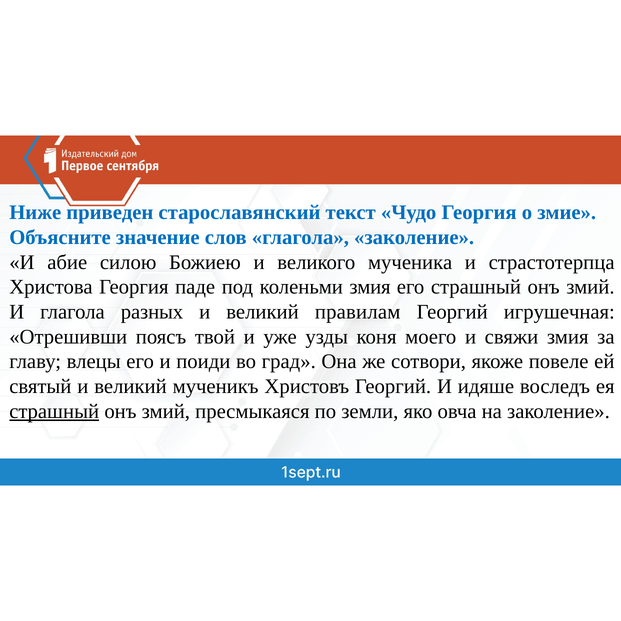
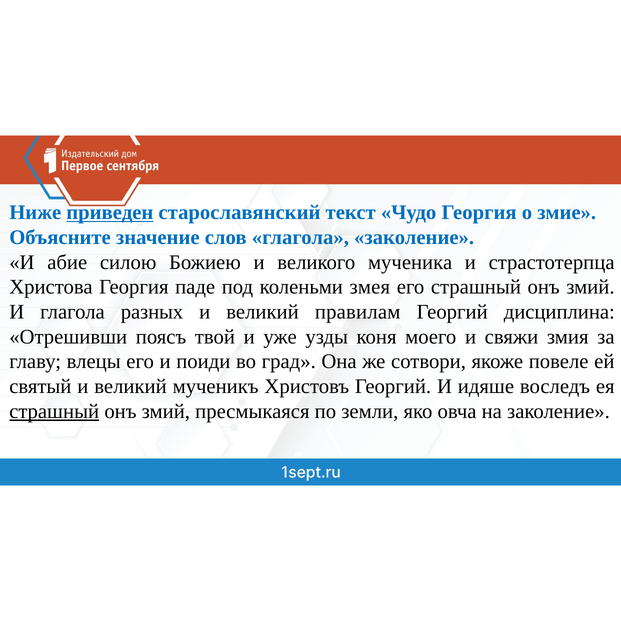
приведен underline: none -> present (110, 213)
коленьми змия: змия -> змея (370, 287)
игрушечная: игрушечная -> дисциплина (559, 312)
